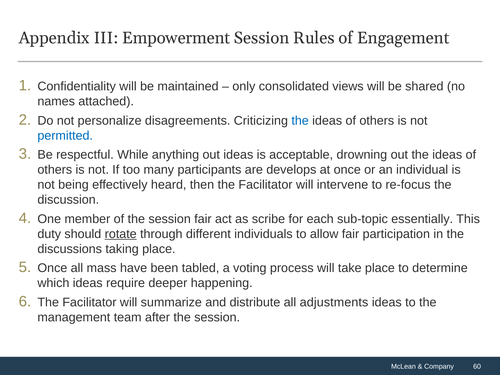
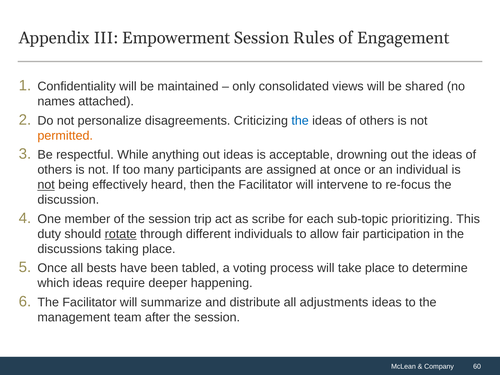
permitted colour: blue -> orange (65, 136)
develops: develops -> assigned (291, 170)
not underline: none -> present (46, 185)
session fair: fair -> trip (203, 219)
essentially: essentially -> prioritizing (422, 219)
mass: mass -> bests (102, 268)
